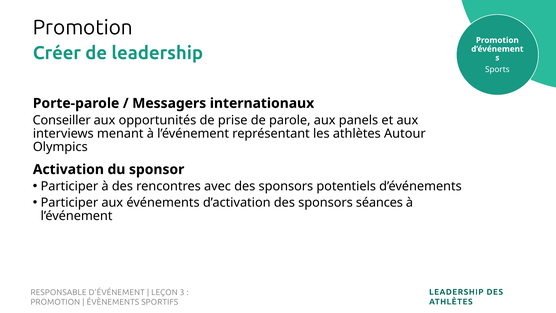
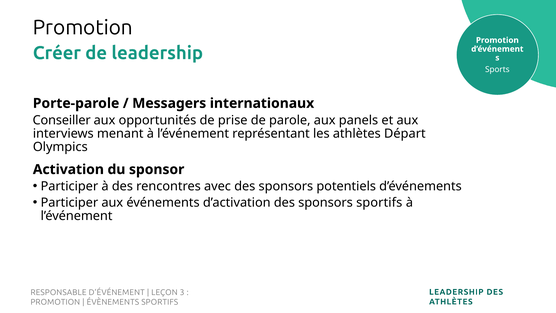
Autour: Autour -> Départ (405, 134)
sponsors séances: séances -> sportifs (379, 202)
